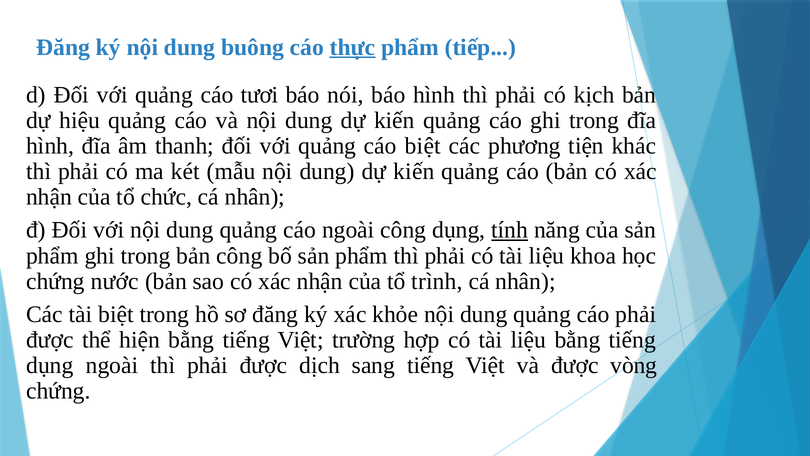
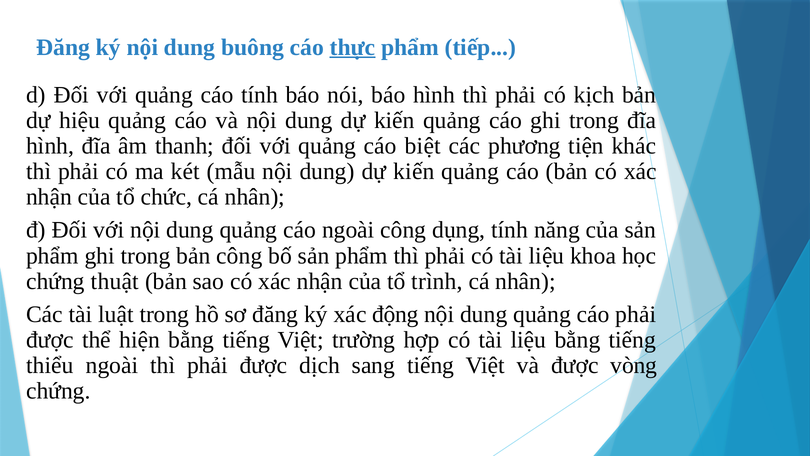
cáo tươi: tươi -> tính (260, 95)
tính underline: present -> none (510, 230)
nước: nước -> thuật (115, 281)
tài biệt: biệt -> luật (116, 314)
khỏe: khỏe -> động (395, 314)
dụng: dụng -> thiểu (50, 365)
